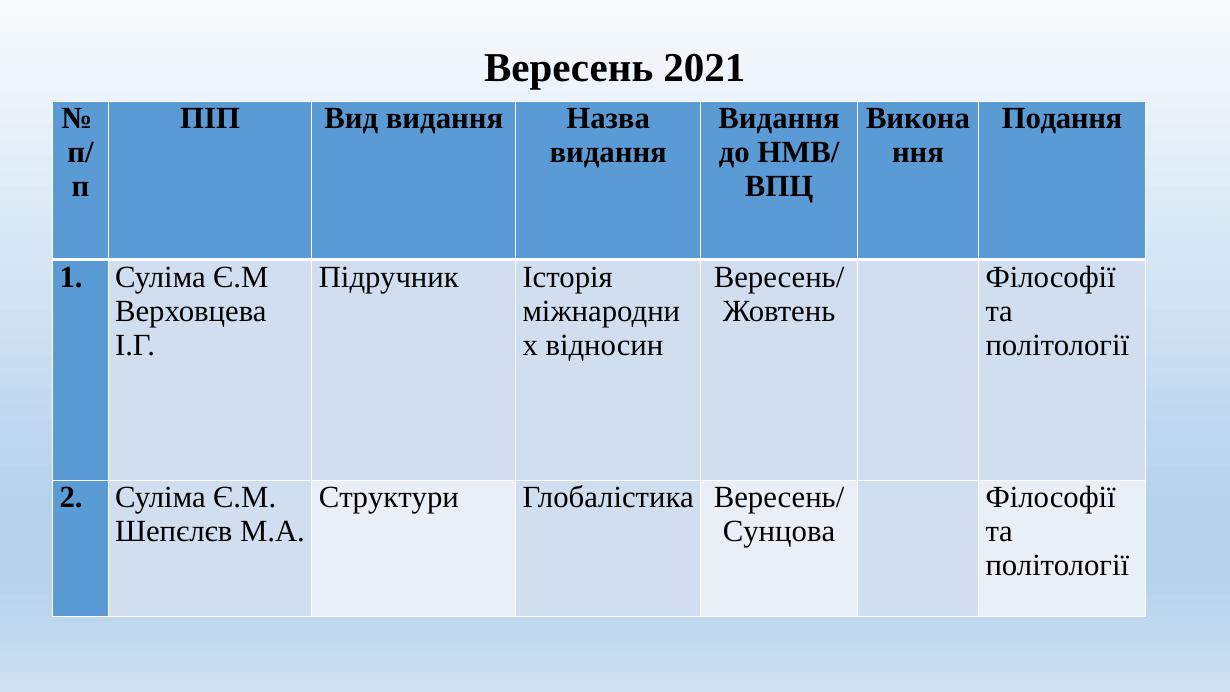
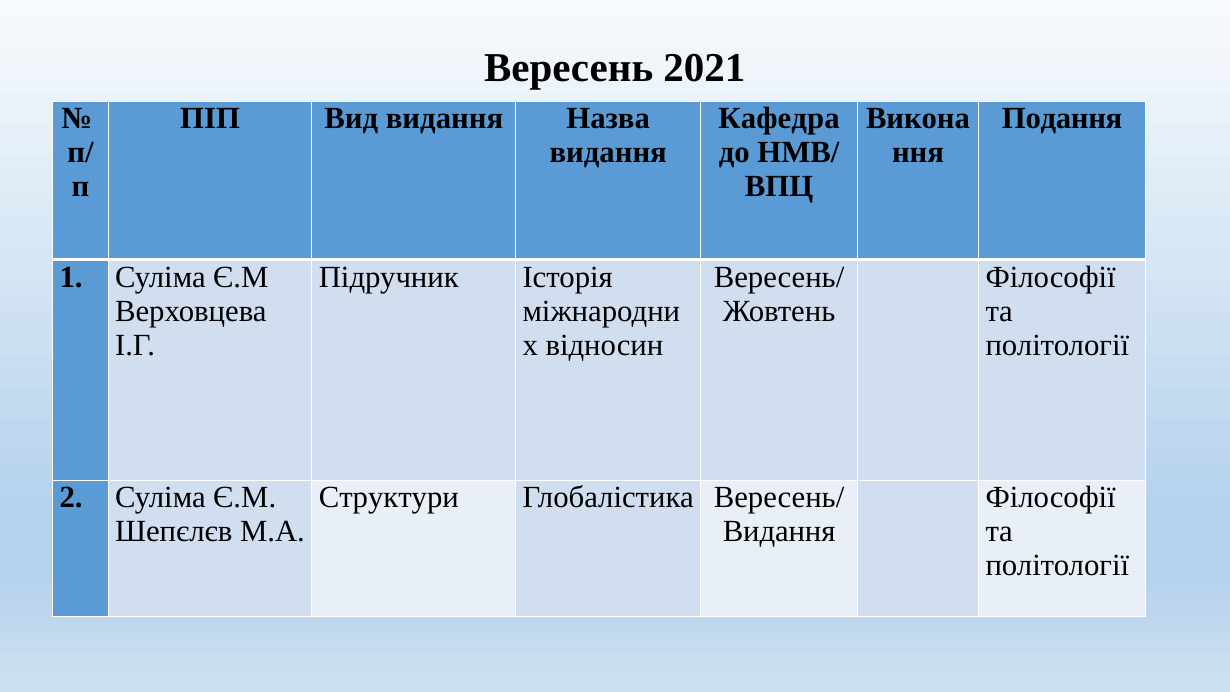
Видання: Видання -> Кафедра (779, 119)
Сунцова: Сунцова -> Видання (779, 531)
